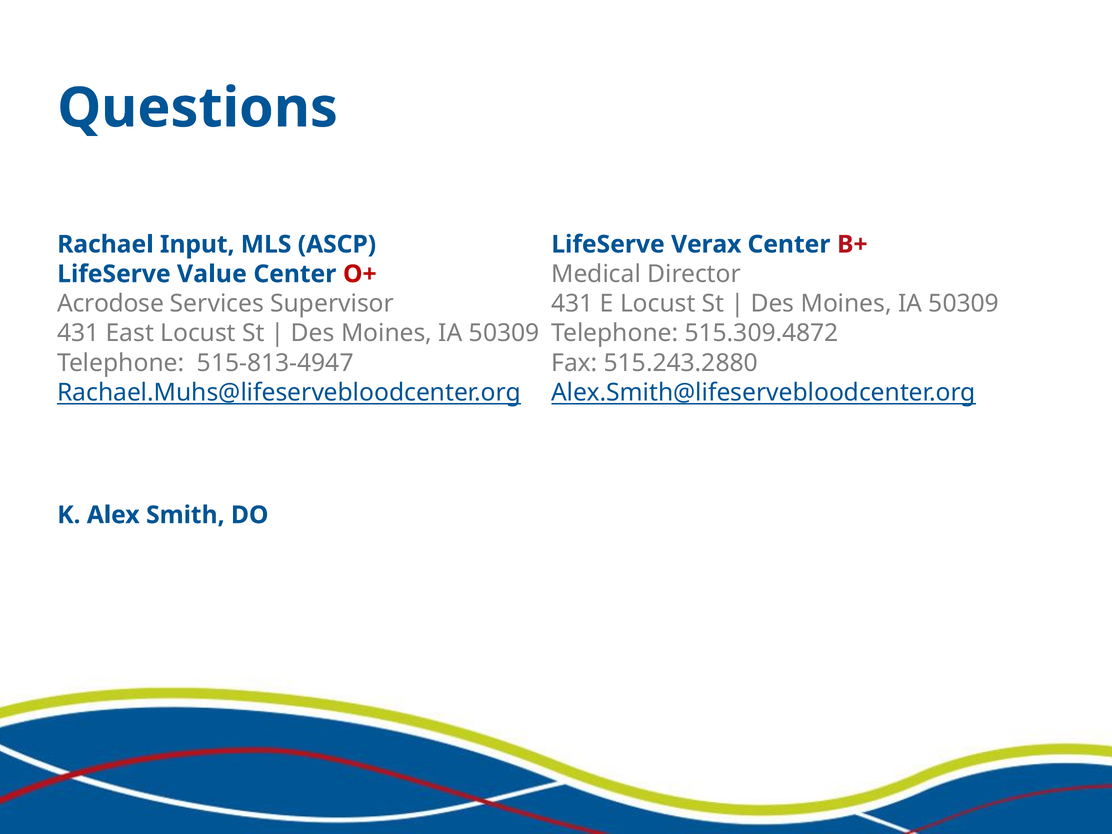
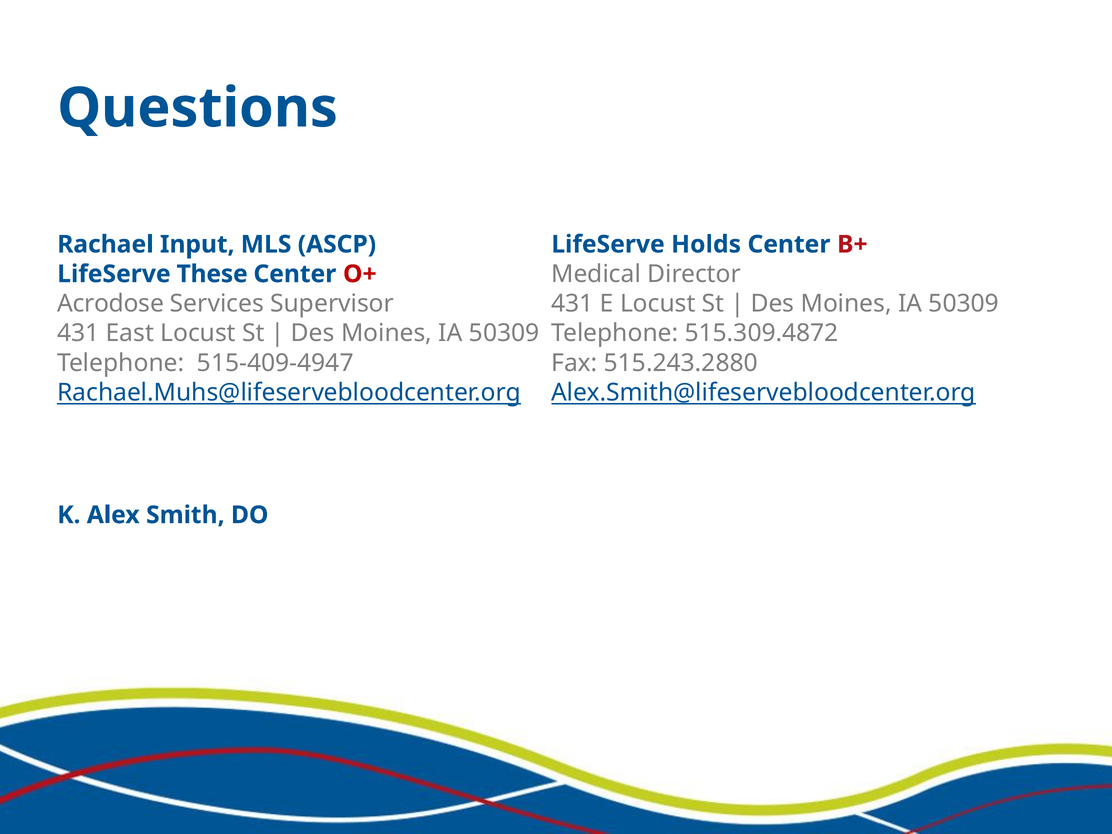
Verax: Verax -> Holds (706, 244)
Value: Value -> These (212, 274)
515-813-4947: 515-813-4947 -> 515-409-4947 (275, 363)
